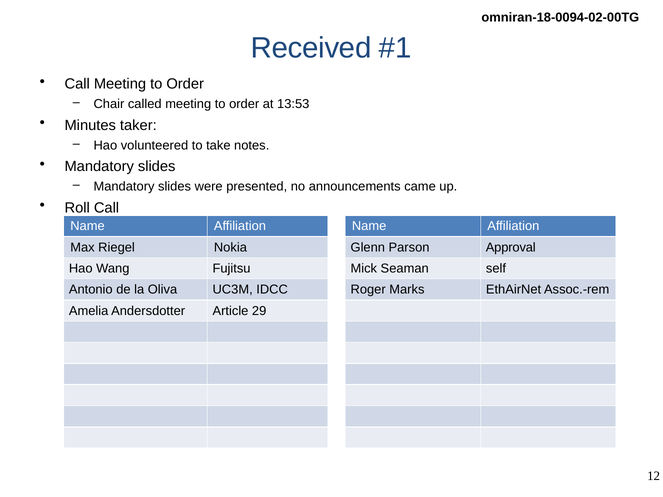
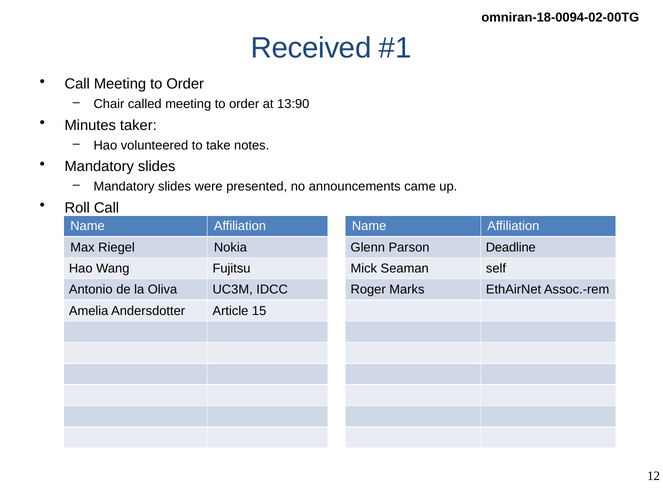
13:53: 13:53 -> 13:90 (293, 104)
Approval: Approval -> Deadline (511, 247)
29: 29 -> 15 (259, 311)
